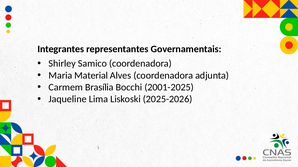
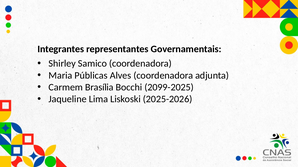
Material: Material -> Públicas (91, 76)
2001-2025: 2001-2025 -> 2099-2025 (169, 88)
